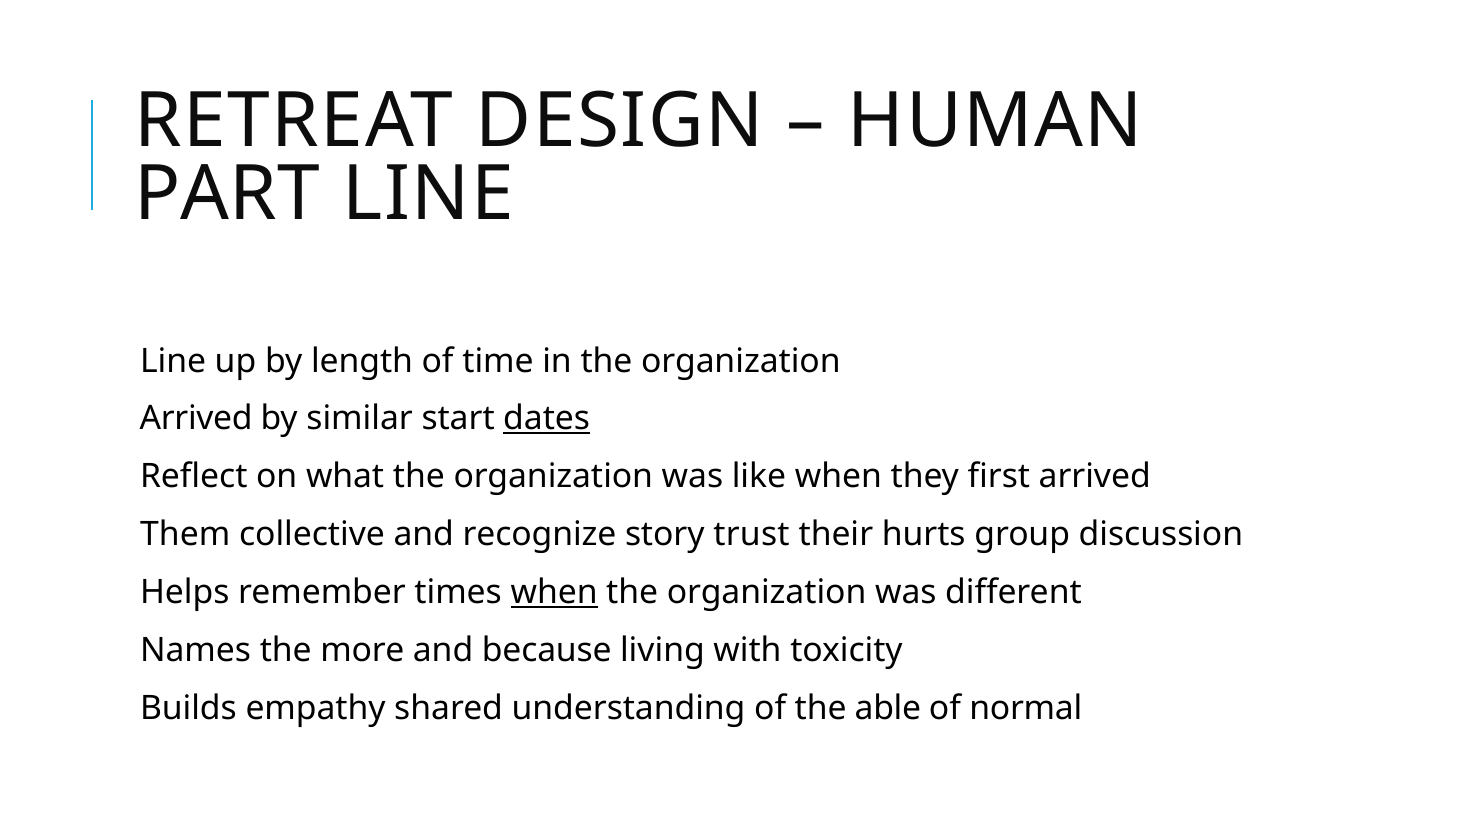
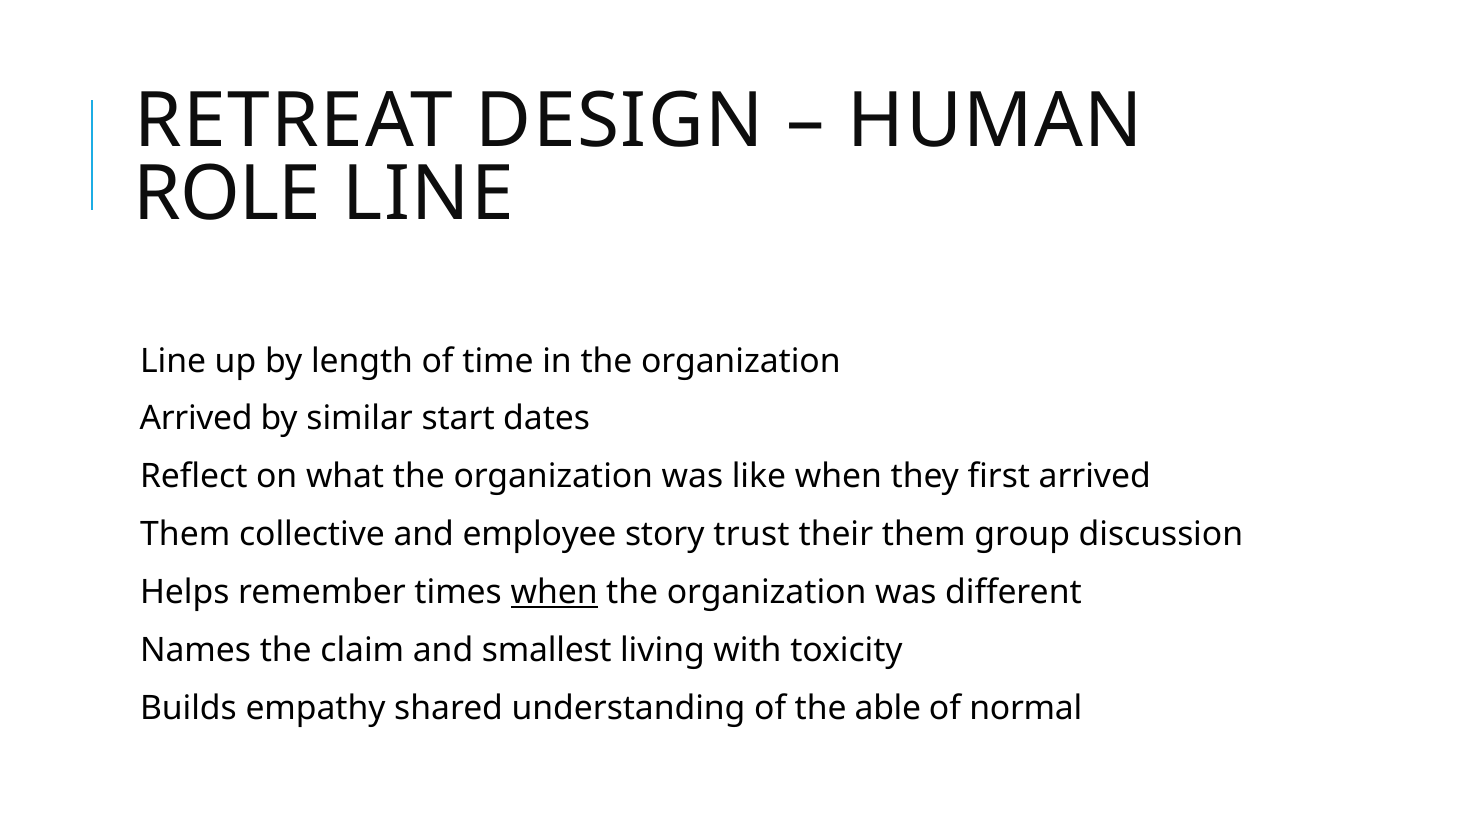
PART: PART -> ROLE (228, 195)
dates underline: present -> none (547, 419)
recognize: recognize -> employee (540, 535)
their hurts: hurts -> them (924, 535)
more: more -> claim (362, 650)
because: because -> smallest (547, 650)
